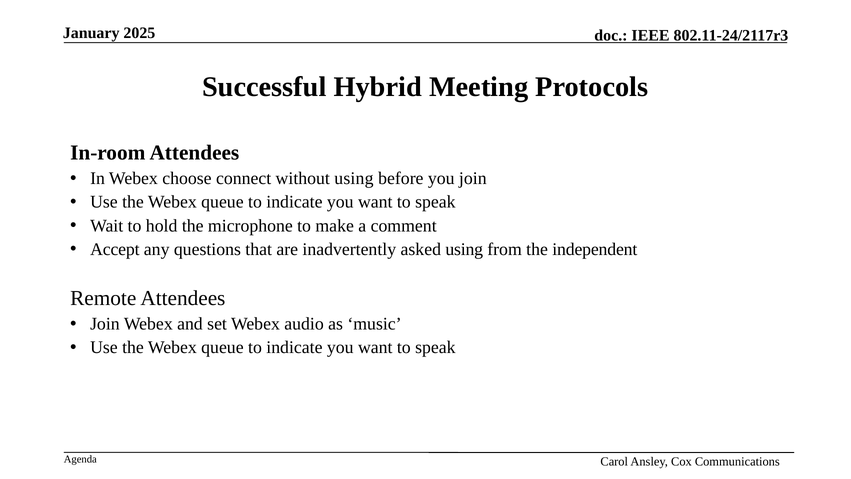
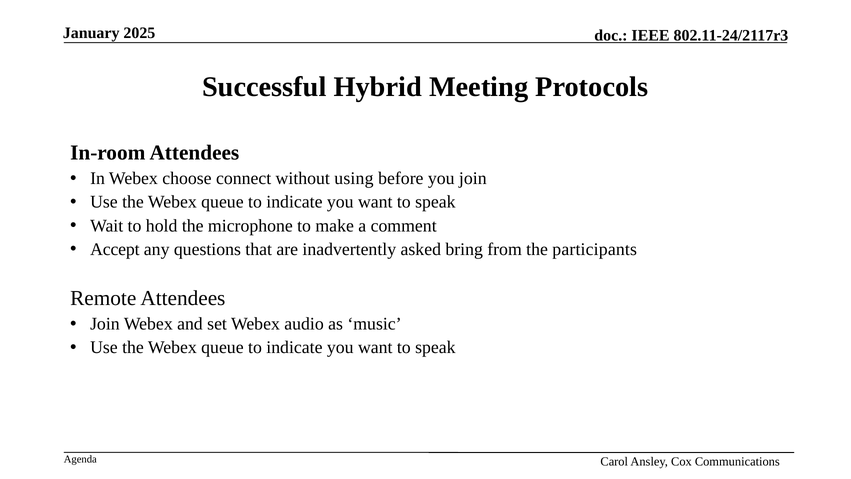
asked using: using -> bring (464, 249)
independent: independent -> participants (595, 249)
